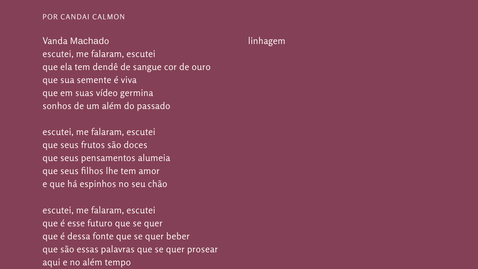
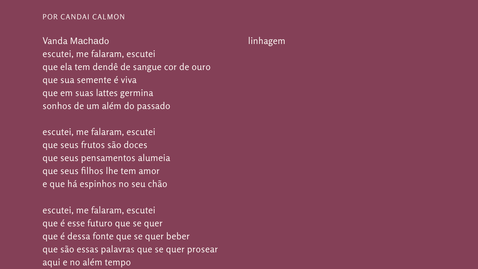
vídeo: vídeo -> lattes (107, 93)
